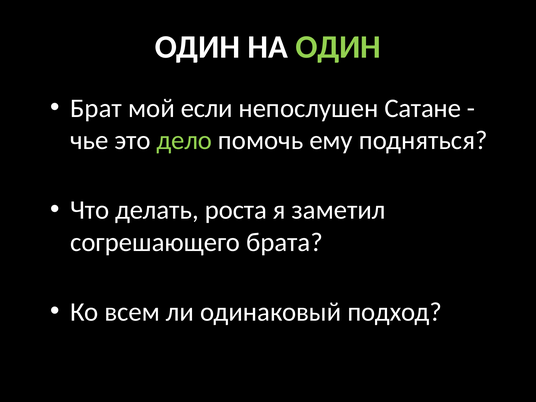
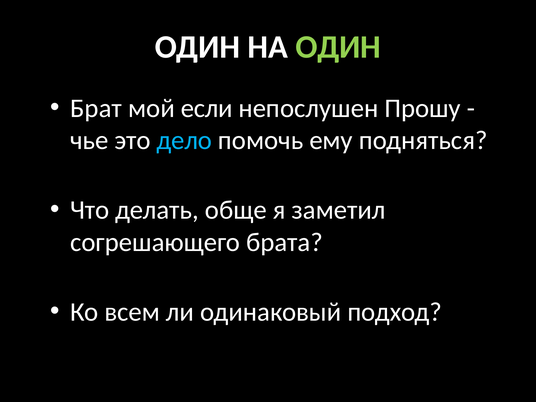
Сатане: Сатане -> Прошу (423, 108)
дело colour: light green -> light blue (184, 140)
роста: роста -> обще (236, 210)
